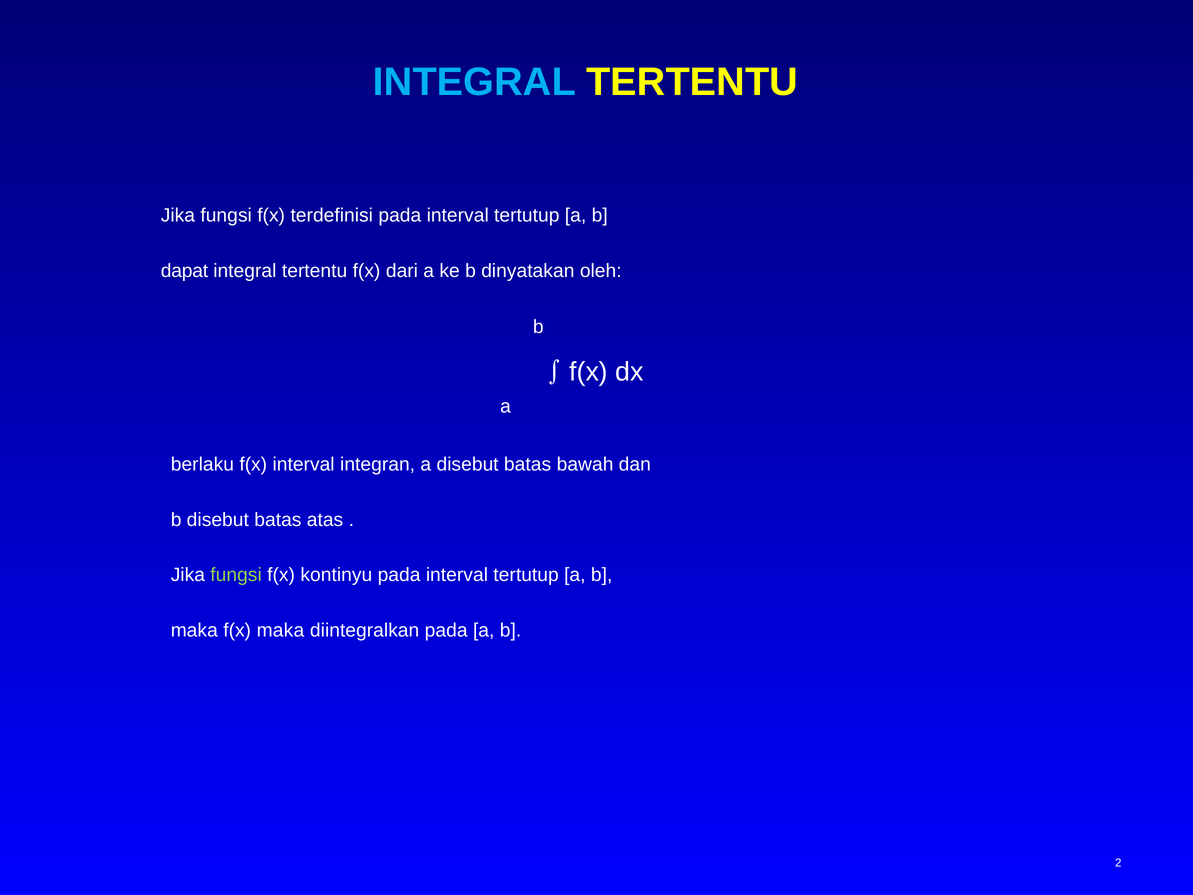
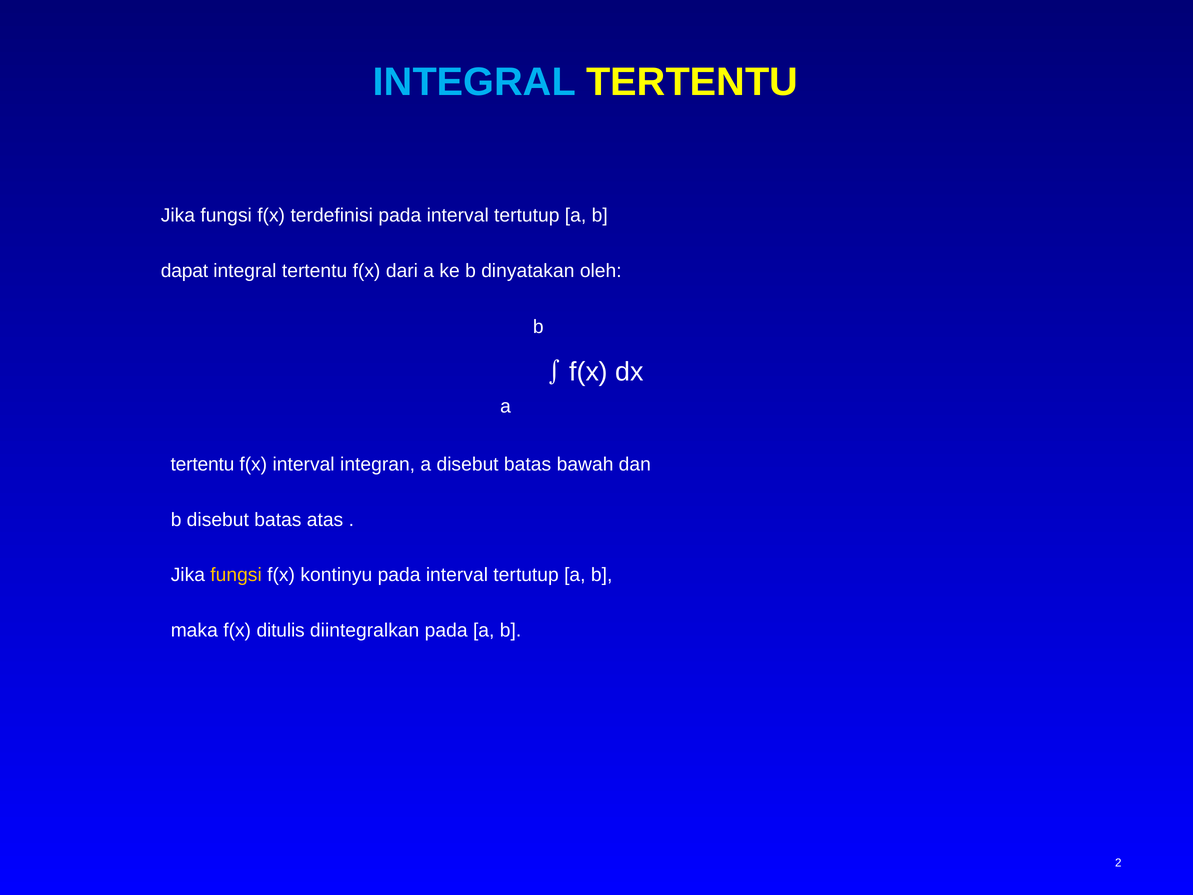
berlaku: berlaku -> tertentu (202, 465)
fungsi colour: light green -> yellow (236, 575)
f(x maka: maka -> ditulis (281, 630)
